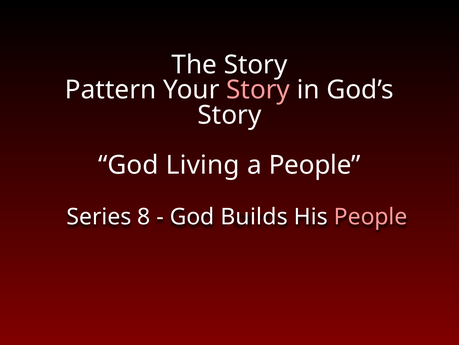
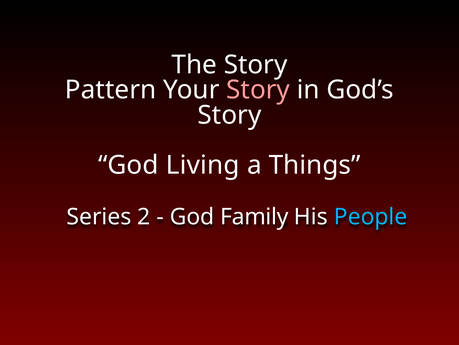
a People: People -> Things (315, 165)
8: 8 -> 2 (144, 217)
Builds: Builds -> Family (254, 217)
People colour: pink -> light blue (371, 217)
